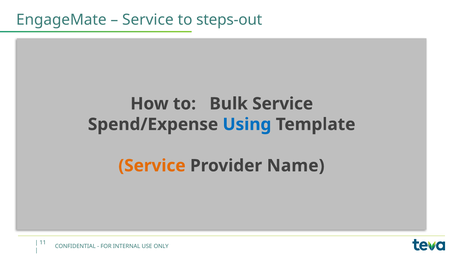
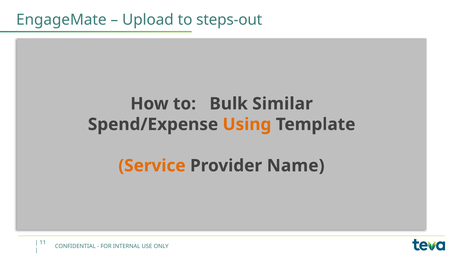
Service: Service -> Upload (148, 20)
Bulk Service: Service -> Similar (283, 104)
Using colour: blue -> orange (247, 124)
